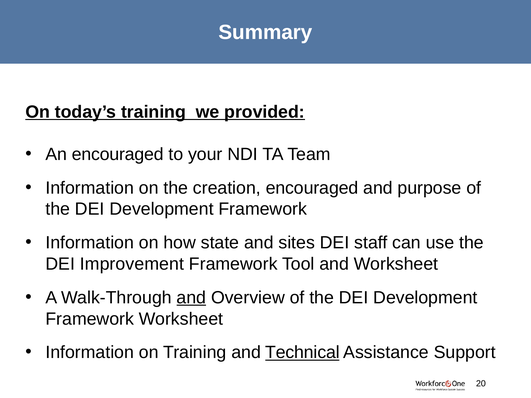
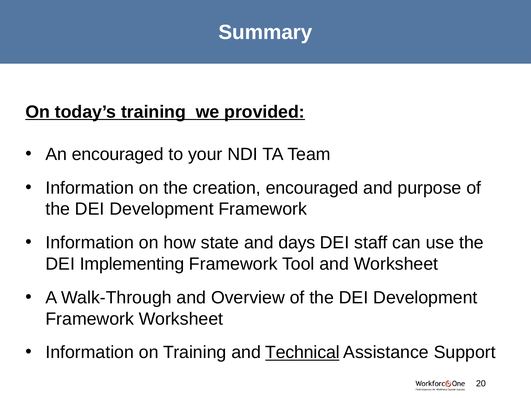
sites: sites -> days (297, 243)
Improvement: Improvement -> Implementing (132, 264)
and underline: present -> none (191, 298)
